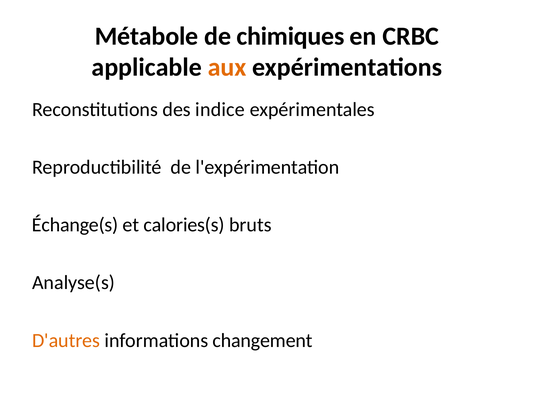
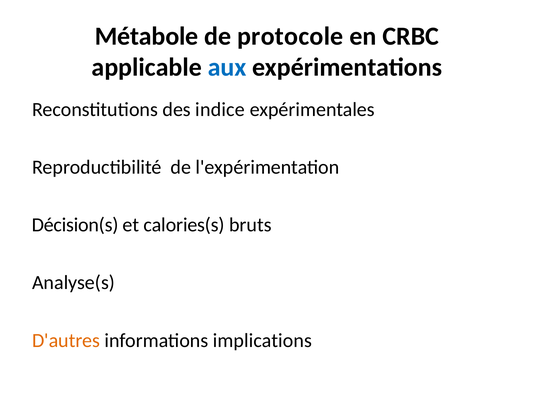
chimiques: chimiques -> protocole (290, 36)
aux colour: orange -> blue (227, 67)
Échange(s: Échange(s -> Décision(s (75, 225)
changement: changement -> implications (262, 340)
